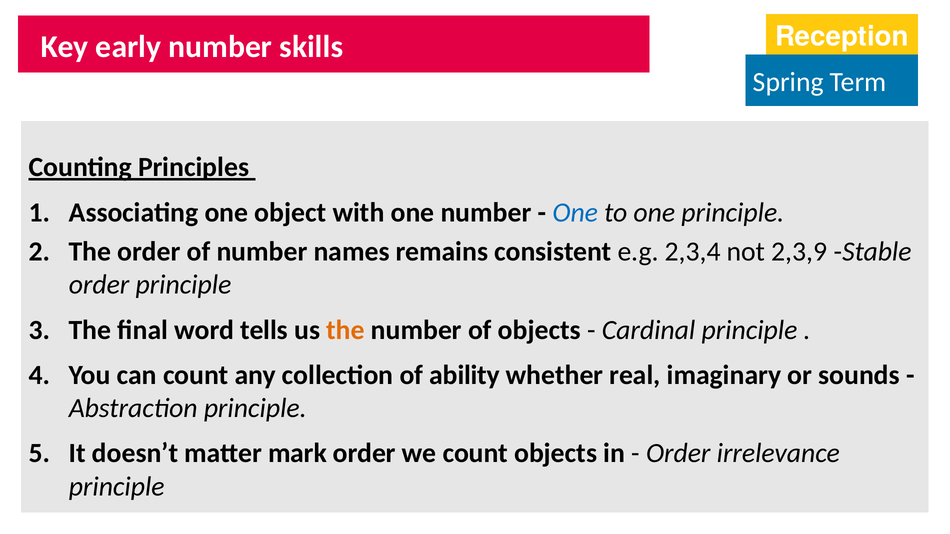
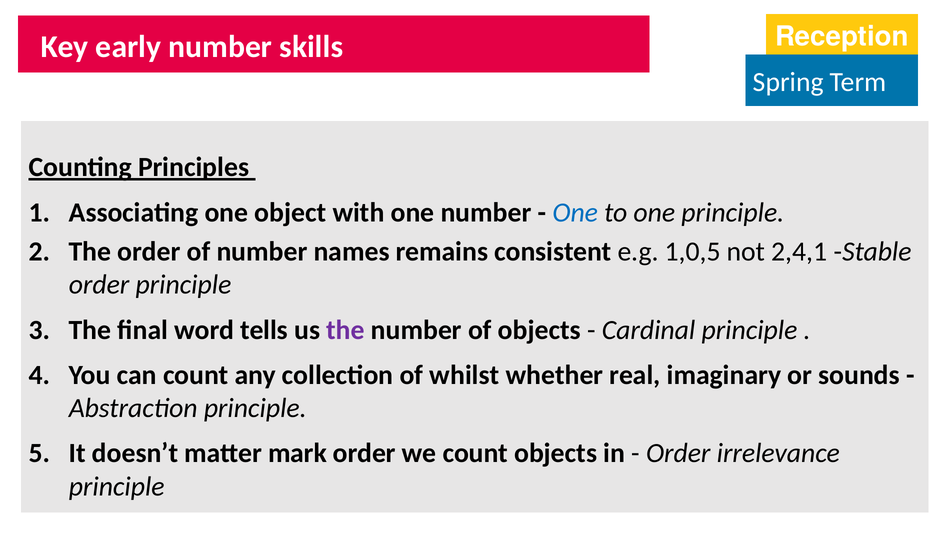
2,3,4: 2,3,4 -> 1,0,5 (693, 252)
2,3,9: 2,3,9 -> 2,4,1 (799, 252)
the colour: orange -> purple (346, 330)
ability: ability -> whilst (464, 375)
